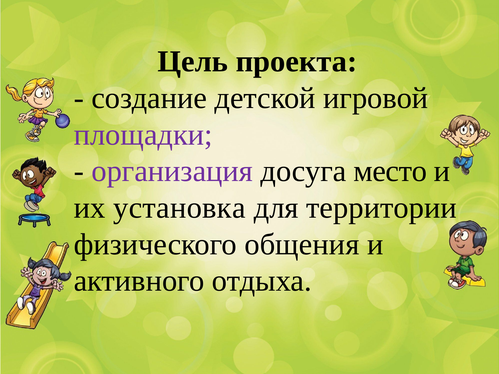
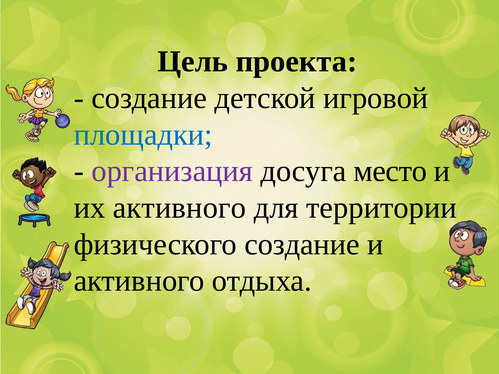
площадки colour: purple -> blue (143, 135)
их установка: установка -> активного (179, 208)
физического общения: общения -> создание (302, 245)
